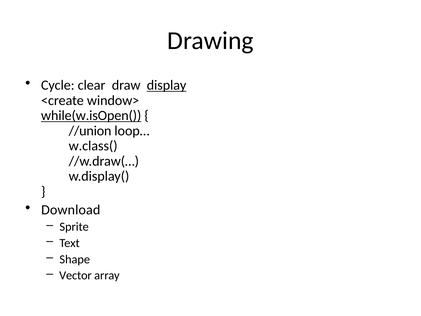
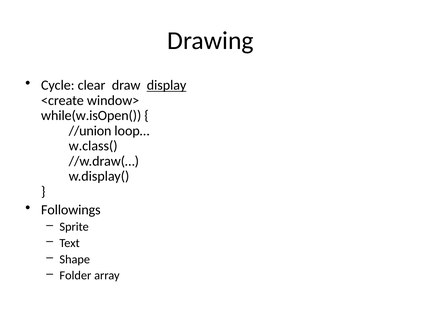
while(w.isOpen( underline: present -> none (91, 115)
Download: Download -> Followings (71, 210)
Vector: Vector -> Folder (75, 275)
